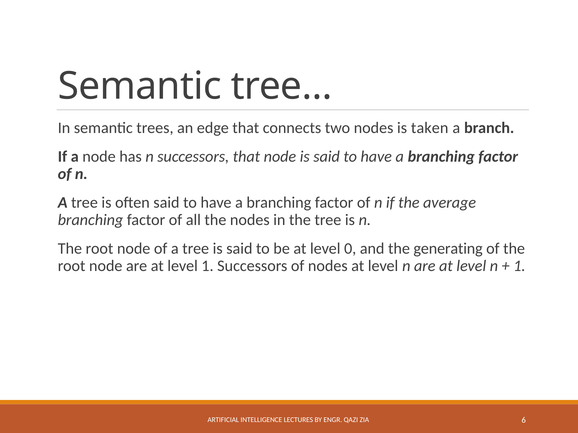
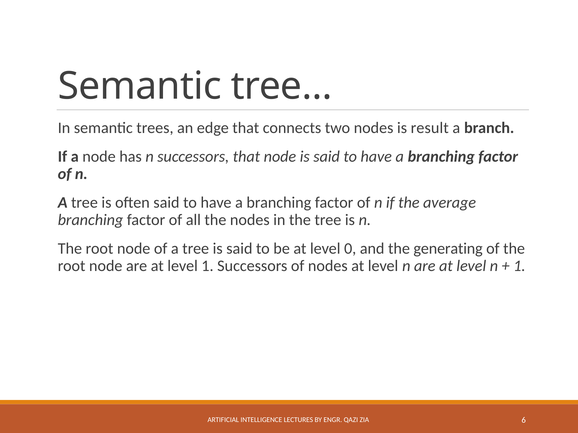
taken: taken -> result (430, 128)
